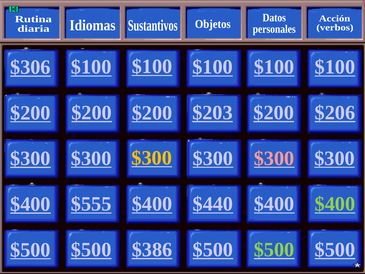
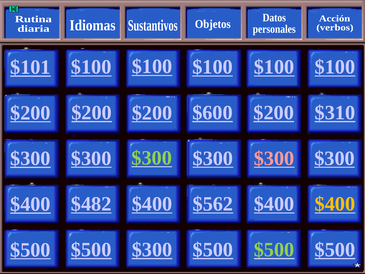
$306: $306 -> $101 (30, 67)
$203: $203 -> $600 (213, 113)
$206: $206 -> $310 (335, 113)
$300 colour: yellow -> light green (152, 158)
$555: $555 -> $482 (91, 204)
$440: $440 -> $562 (213, 204)
$400 colour: light green -> yellow (335, 204)
$386: $386 -> $300 (152, 249)
